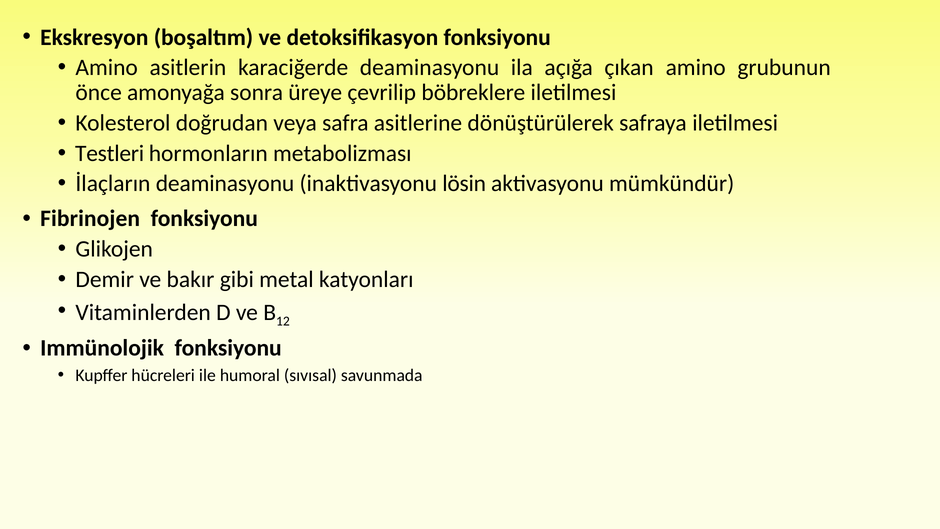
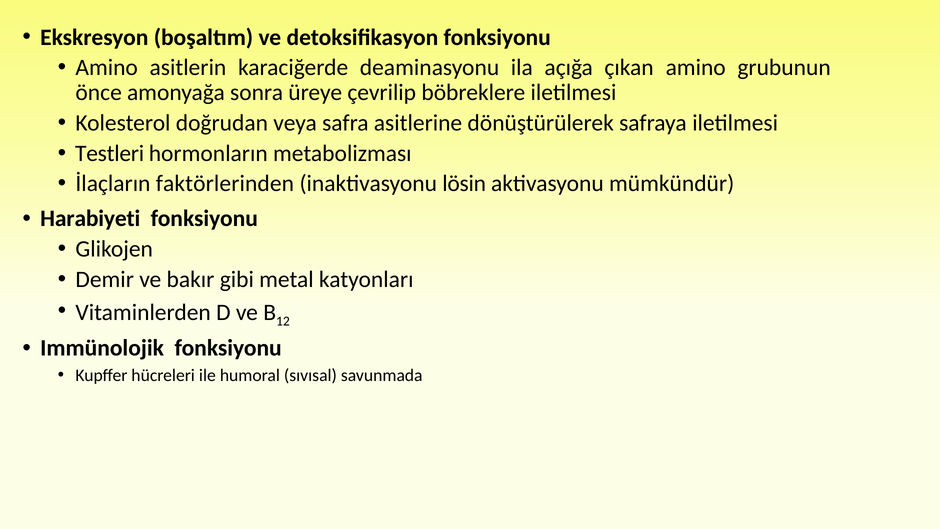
İlaçların deaminasyonu: deaminasyonu -> faktörlerinden (225, 183)
Fibrinojen: Fibrinojen -> Harabiyeti (90, 219)
